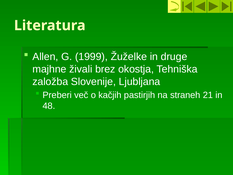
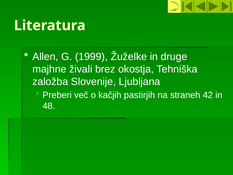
21: 21 -> 42 (208, 95)
